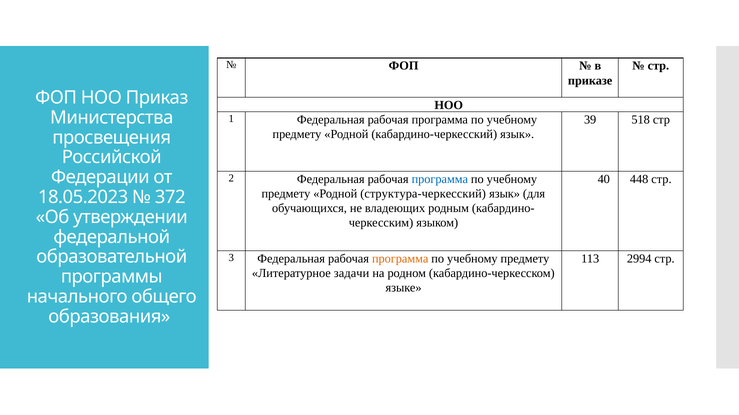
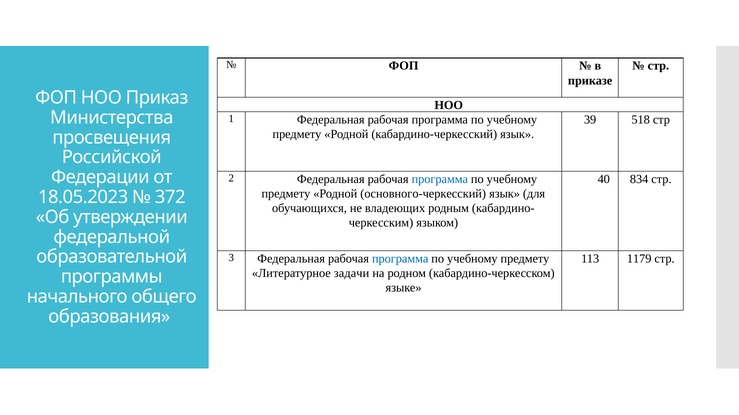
448: 448 -> 834 (639, 179)
структура-черкесский: структура-черкесский -> основного-черкесский (423, 194)
программа colour: orange -> blue (400, 259)
2994: 2994 -> 1179 (639, 259)
